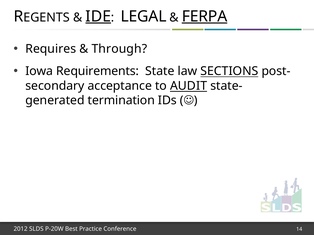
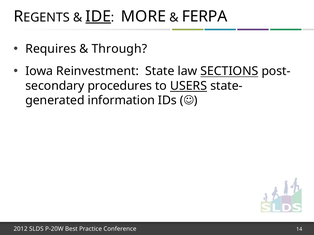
LEGAL: LEGAL -> MORE (143, 16)
FERPA underline: present -> none (205, 16)
Requirements: Requirements -> Reinvestment (98, 71)
acceptance: acceptance -> procedures (120, 86)
AUDIT: AUDIT -> USERS (189, 86)
termination: termination -> information (121, 101)
